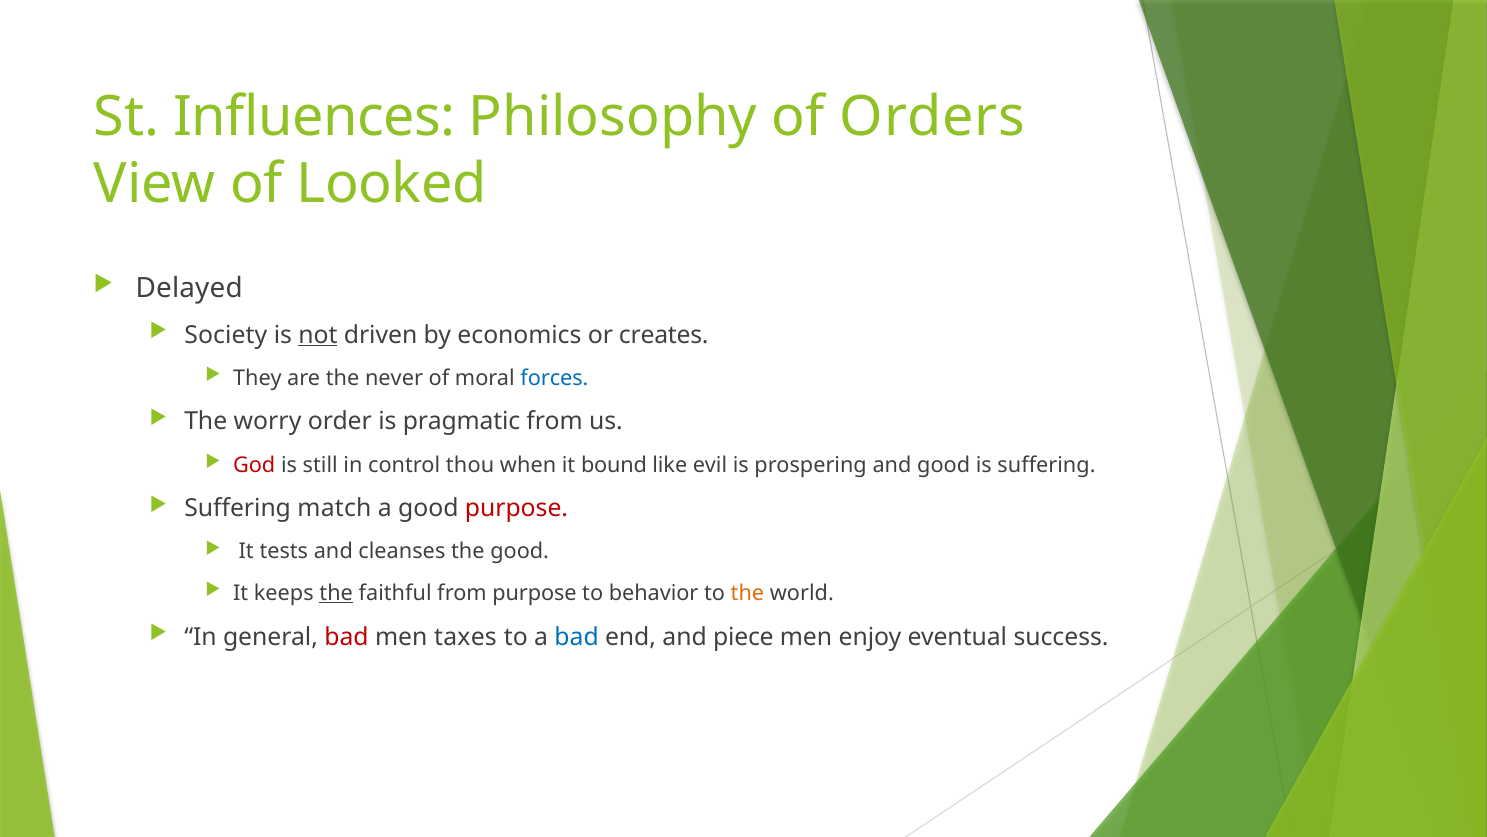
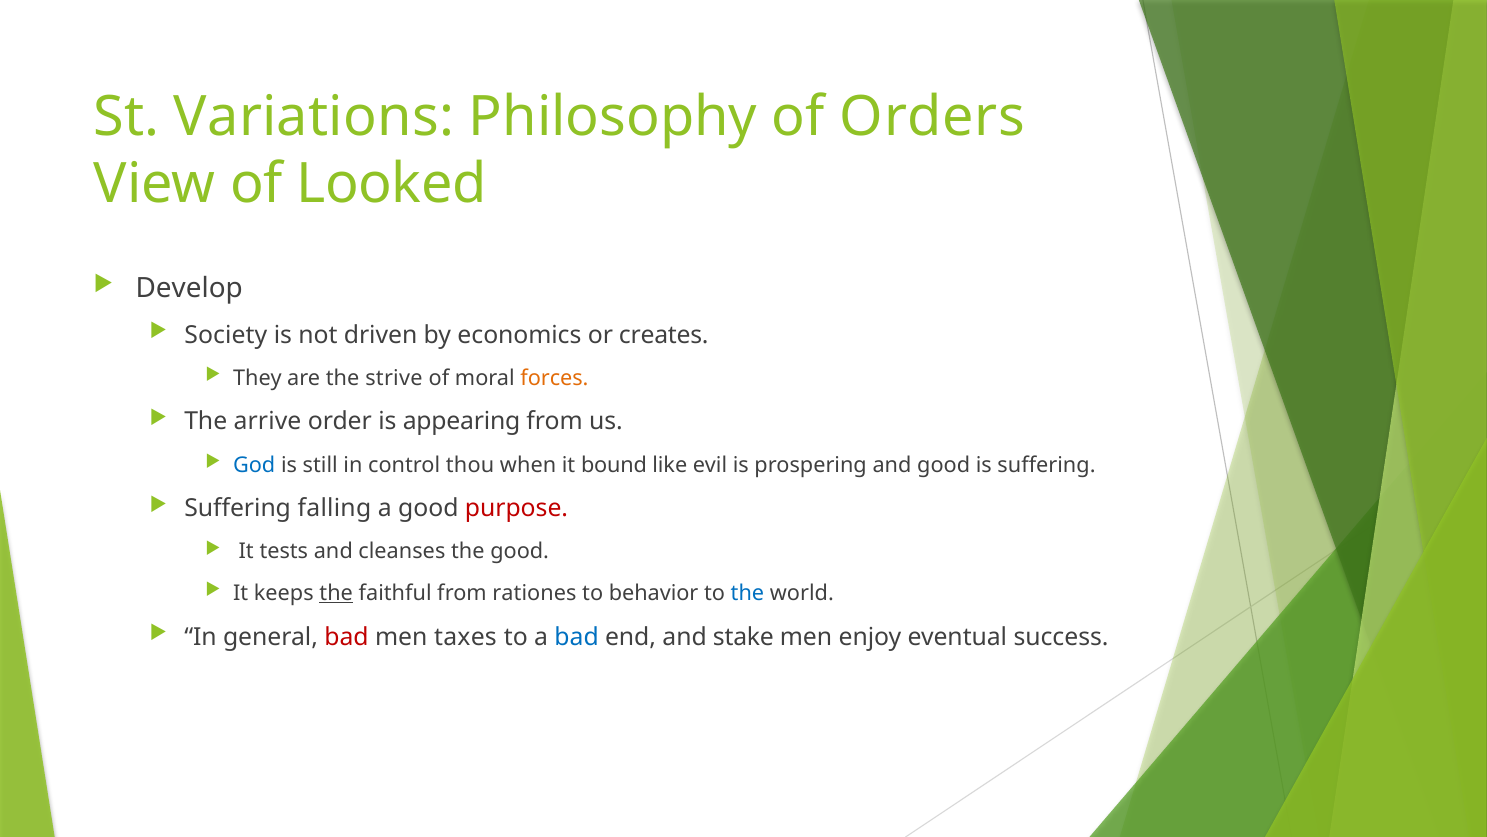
Influences: Influences -> Variations (314, 117)
Delayed: Delayed -> Develop (189, 288)
not underline: present -> none (318, 335)
never: never -> strive (394, 378)
forces colour: blue -> orange (555, 378)
worry: worry -> arrive (267, 421)
pragmatic: pragmatic -> appearing (462, 421)
God colour: red -> blue (254, 465)
match: match -> falling (334, 508)
from purpose: purpose -> rationes (534, 593)
the colour: orange -> blue (747, 593)
piece: piece -> stake (743, 636)
